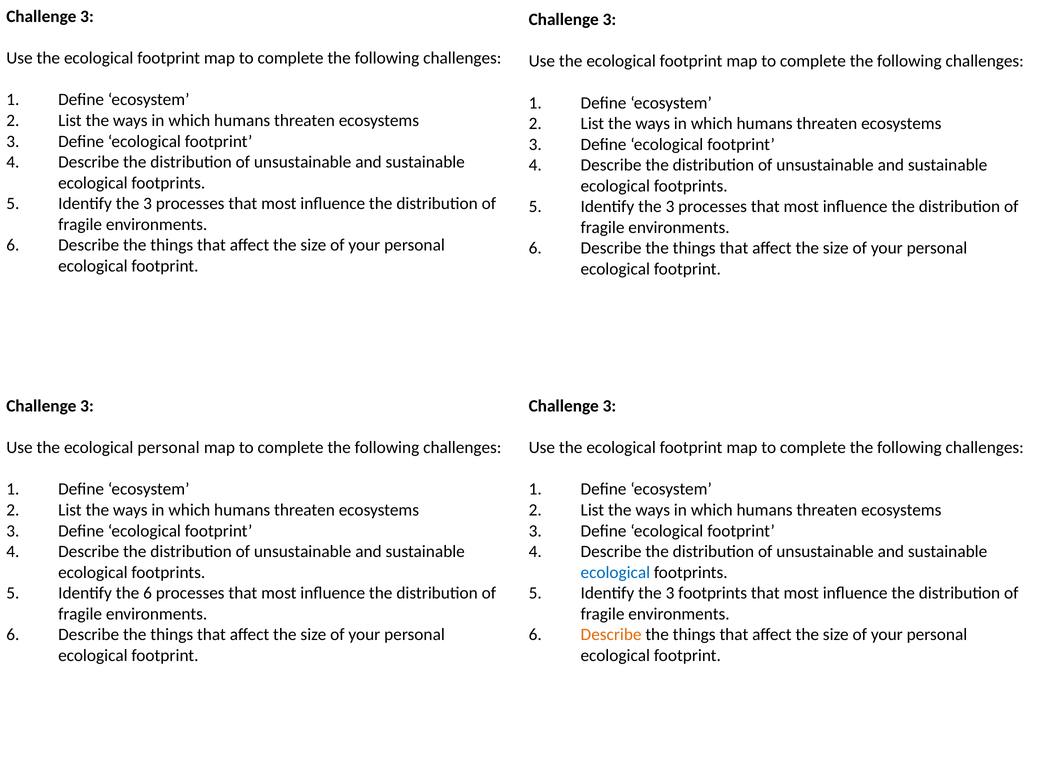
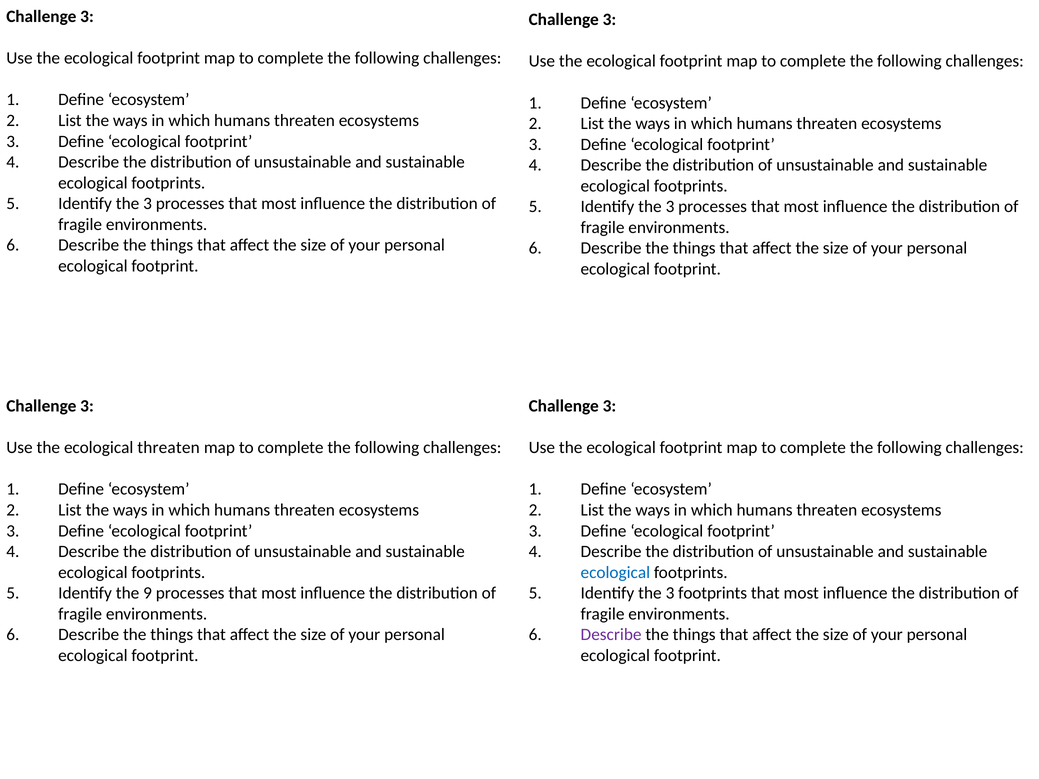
ecological personal: personal -> threaten (169, 448)
the 6: 6 -> 9 (148, 593)
Describe colour: orange -> purple (611, 635)
